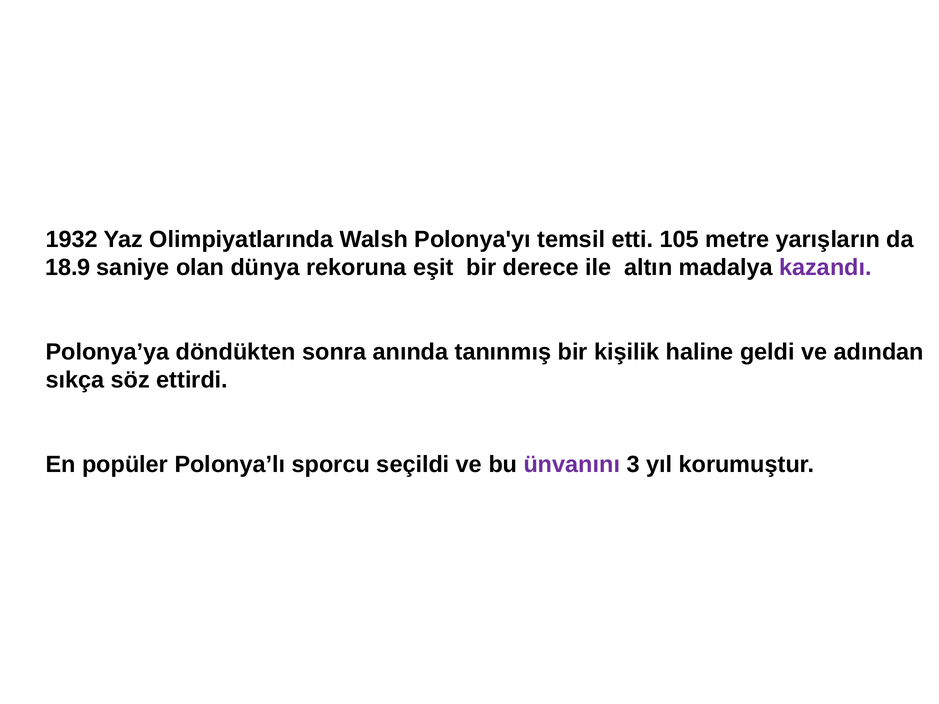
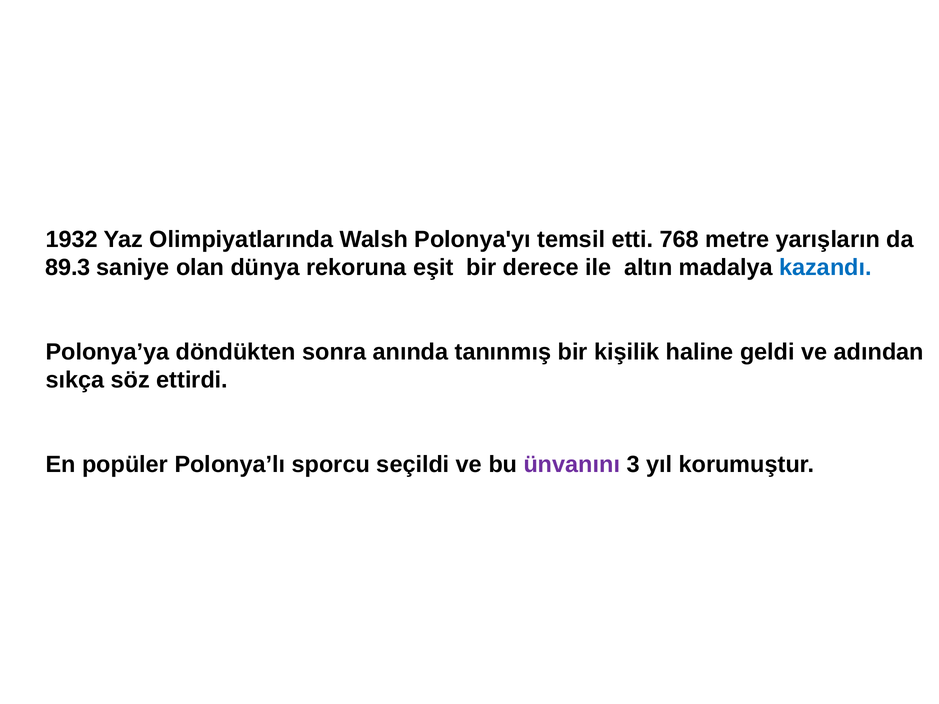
105: 105 -> 768 (679, 239)
18.9: 18.9 -> 89.3 (68, 268)
kazandı colour: purple -> blue (825, 268)
